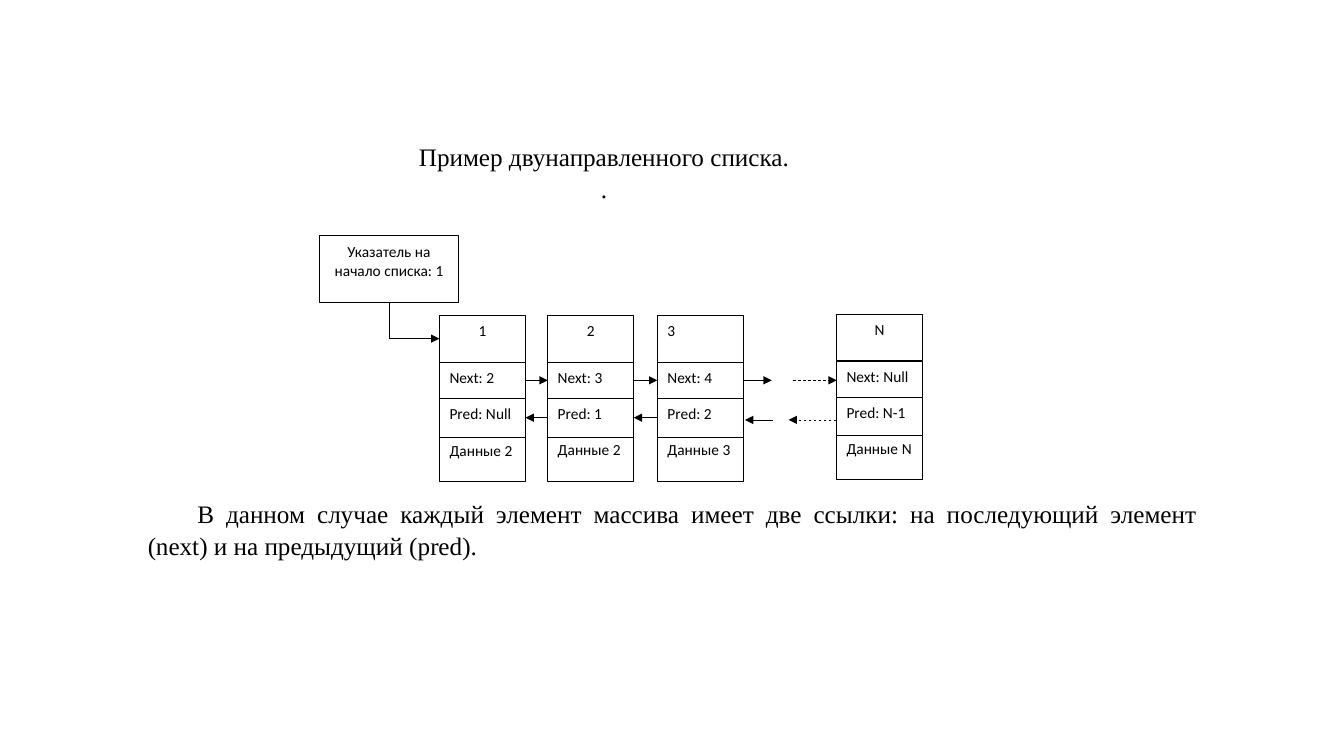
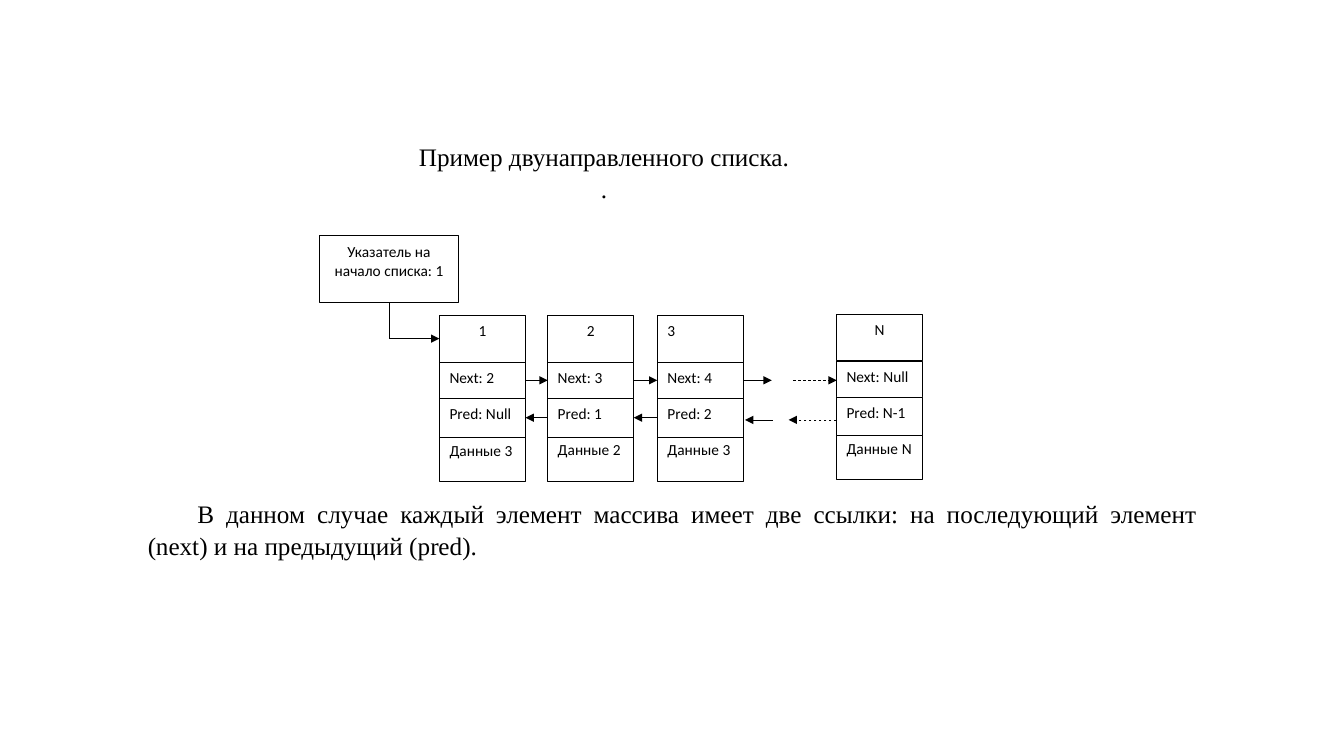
2: 2 -> 3 (509, 451)
